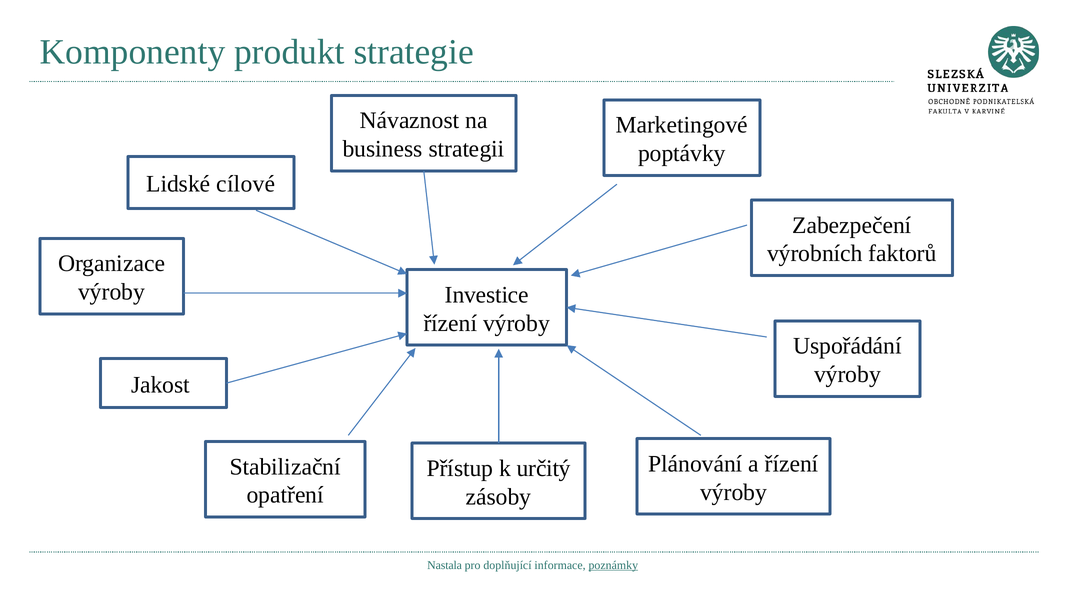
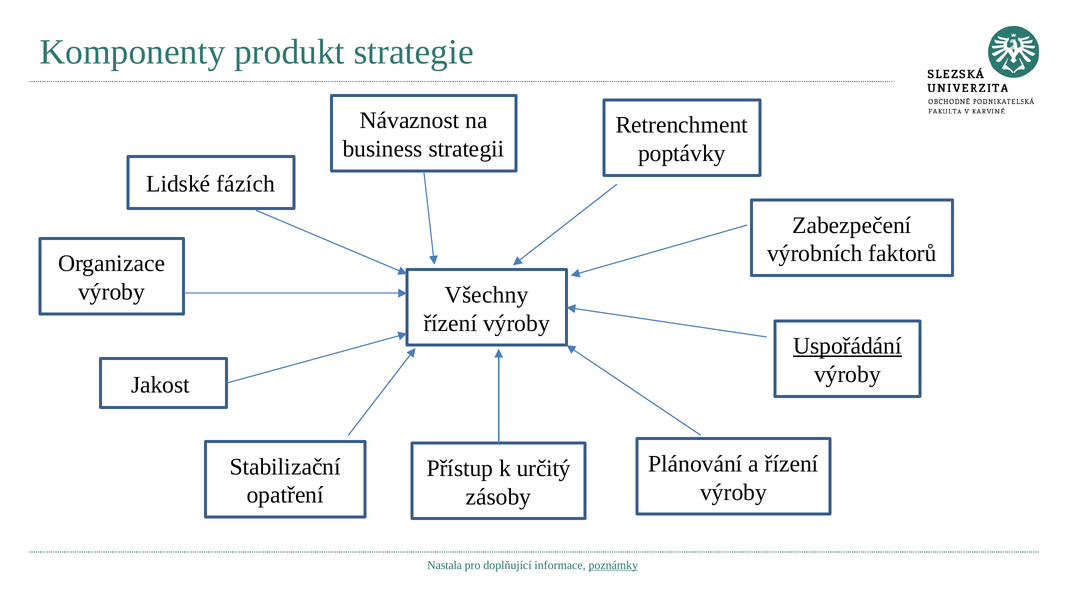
Marketingové: Marketingové -> Retrenchment (682, 125)
cílové: cílové -> fázích (246, 184)
Investice: Investice -> Všechny (487, 295)
Uspořádání underline: none -> present (847, 346)
